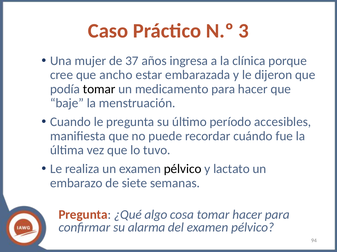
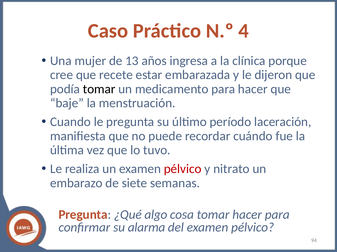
3: 3 -> 4 (244, 31)
37: 37 -> 13 (132, 61)
ancho: ancho -> recete (116, 75)
accesibles: accesibles -> laceración (283, 122)
pélvico colour: black -> red (183, 169)
lactato: lactato -> nitrato (231, 169)
